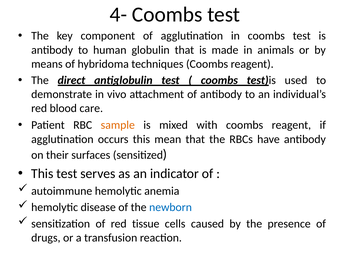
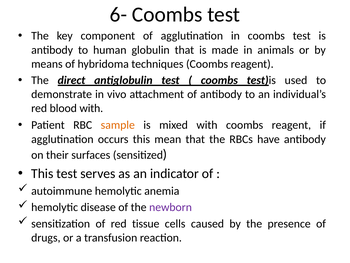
4-: 4- -> 6- (118, 15)
blood care: care -> with (91, 108)
newborn colour: blue -> purple (171, 207)
